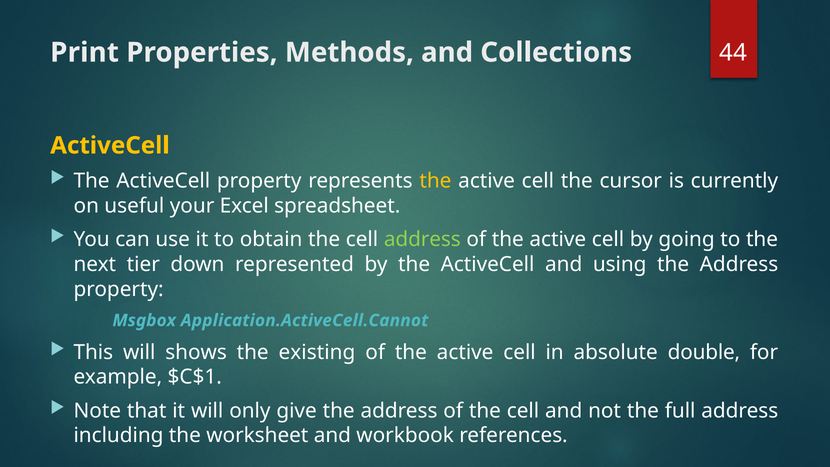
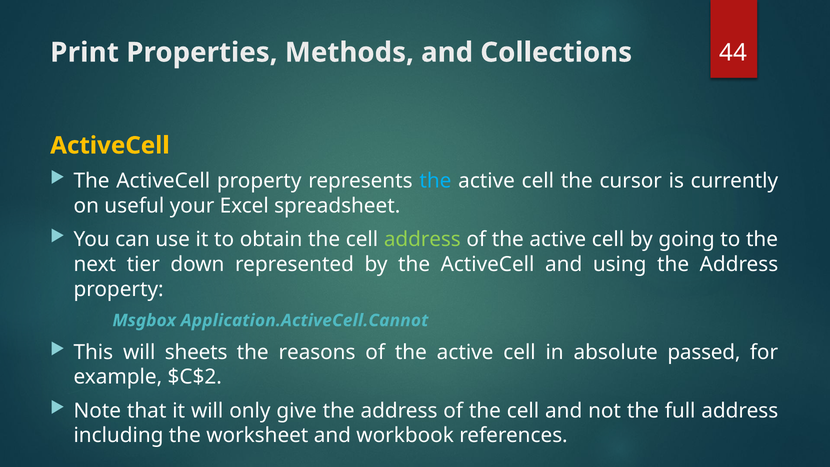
the colour: yellow -> light blue (435, 181)
shows: shows -> sheets (196, 352)
existing: existing -> reasons (317, 352)
double: double -> passed (704, 352)
$C$1: $C$1 -> $C$2 (195, 377)
